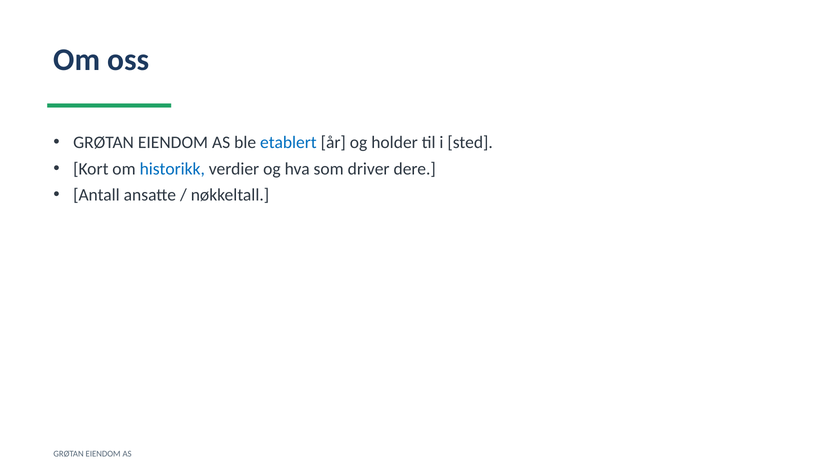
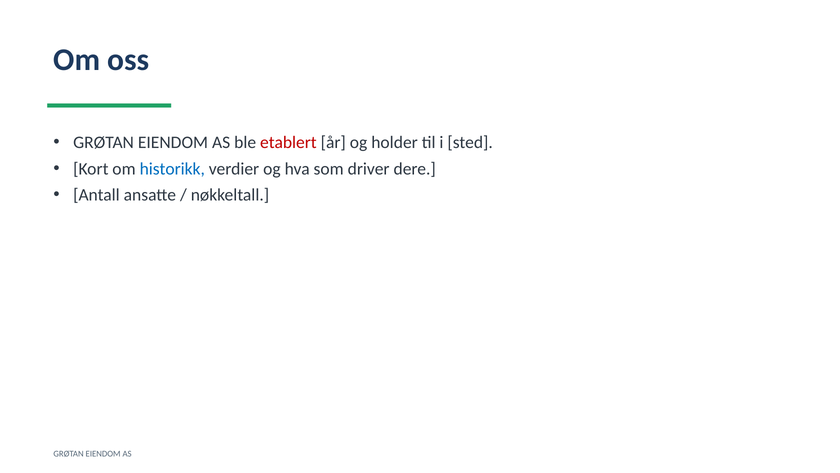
etablert colour: blue -> red (288, 142)
